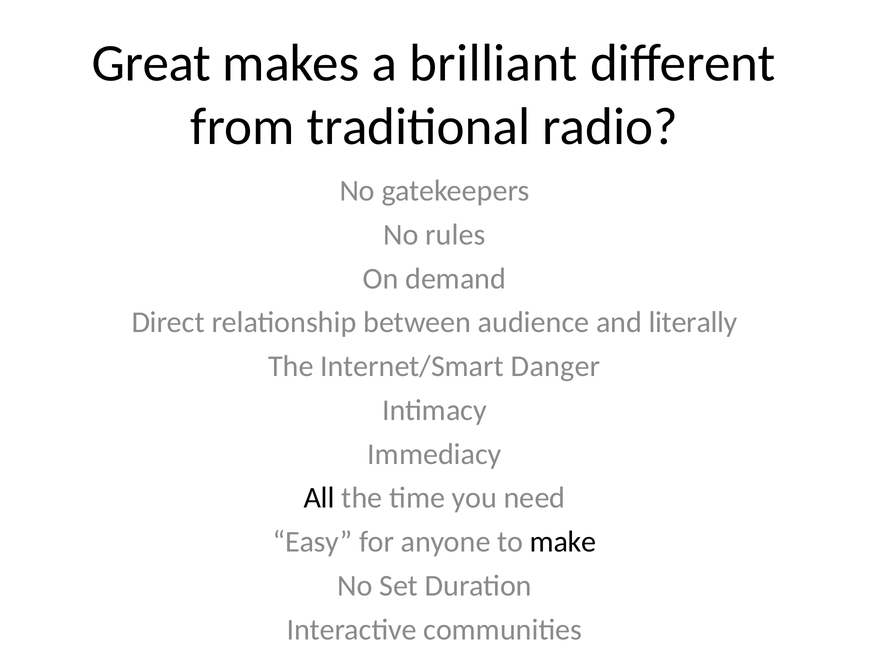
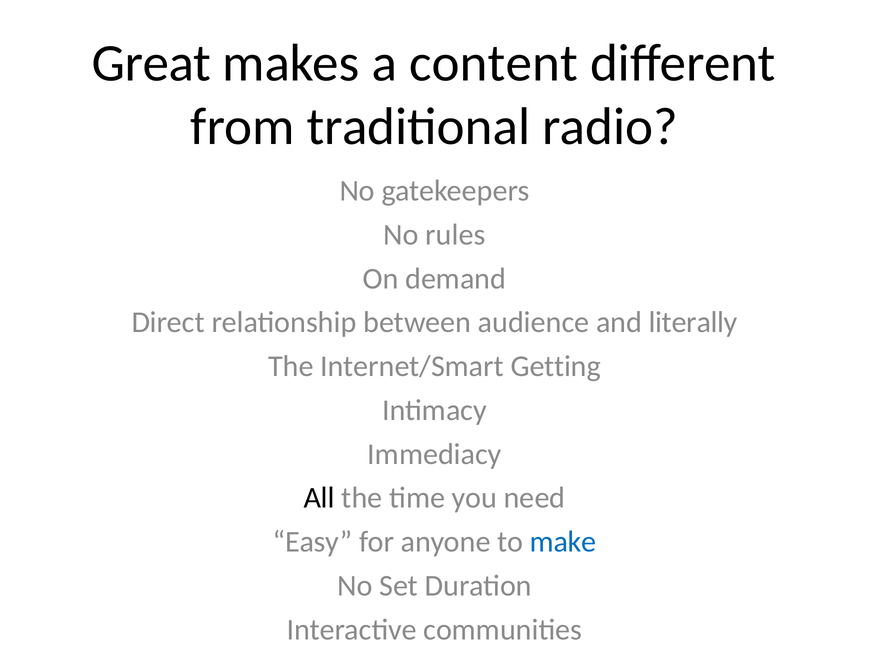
brilliant: brilliant -> content (493, 63)
Danger: Danger -> Getting (556, 367)
make colour: black -> blue (563, 543)
